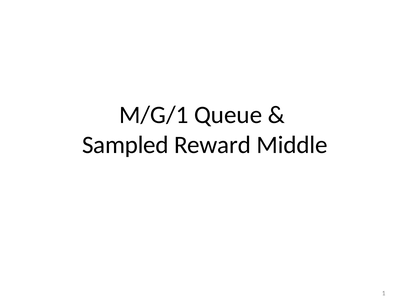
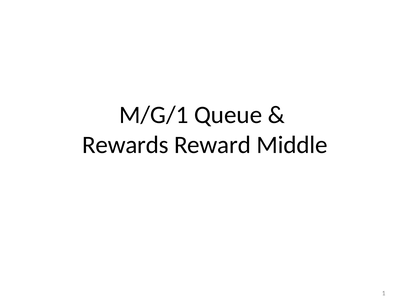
Sampled: Sampled -> Rewards (125, 145)
